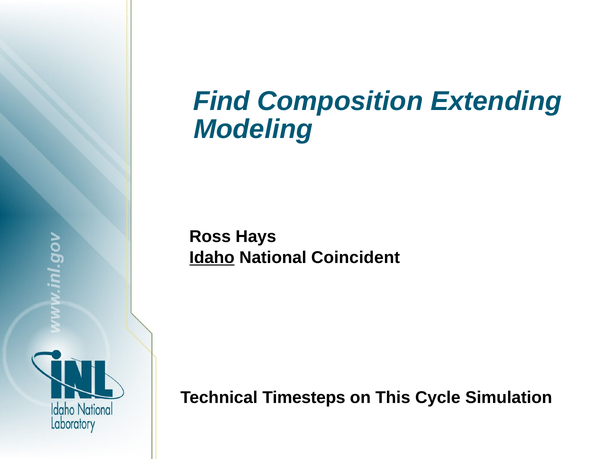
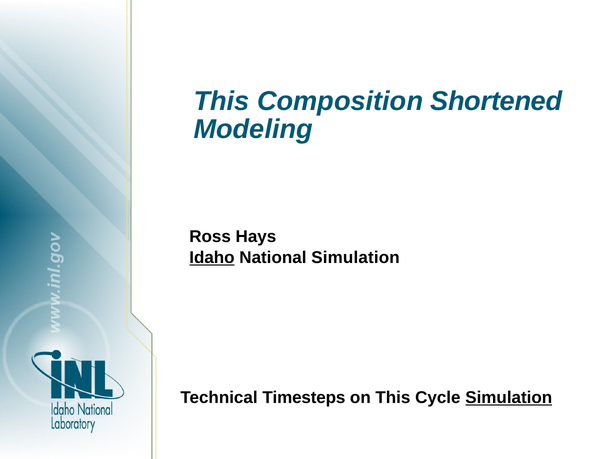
Find: Find -> This (222, 101)
Extending: Extending -> Shortened (496, 101)
National Coincident: Coincident -> Simulation (356, 258)
Simulation underline: none -> present (509, 398)
